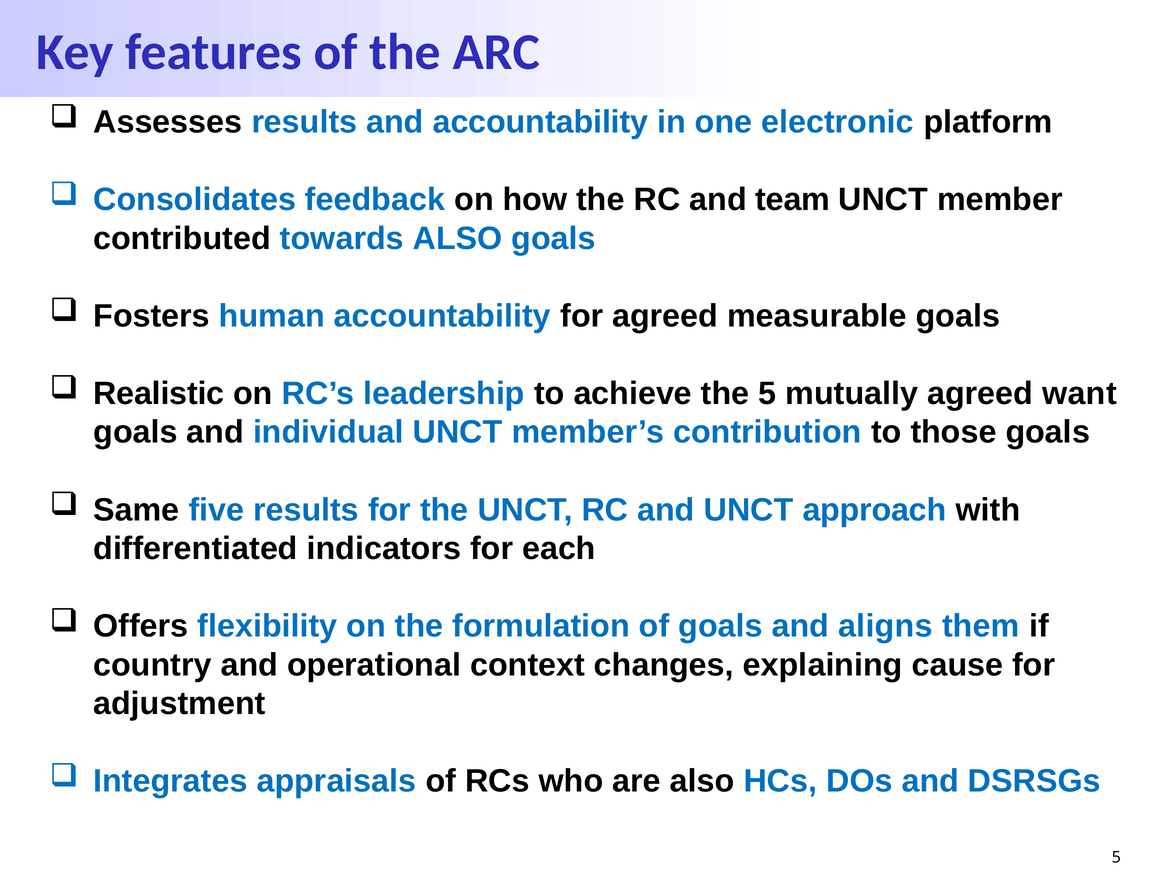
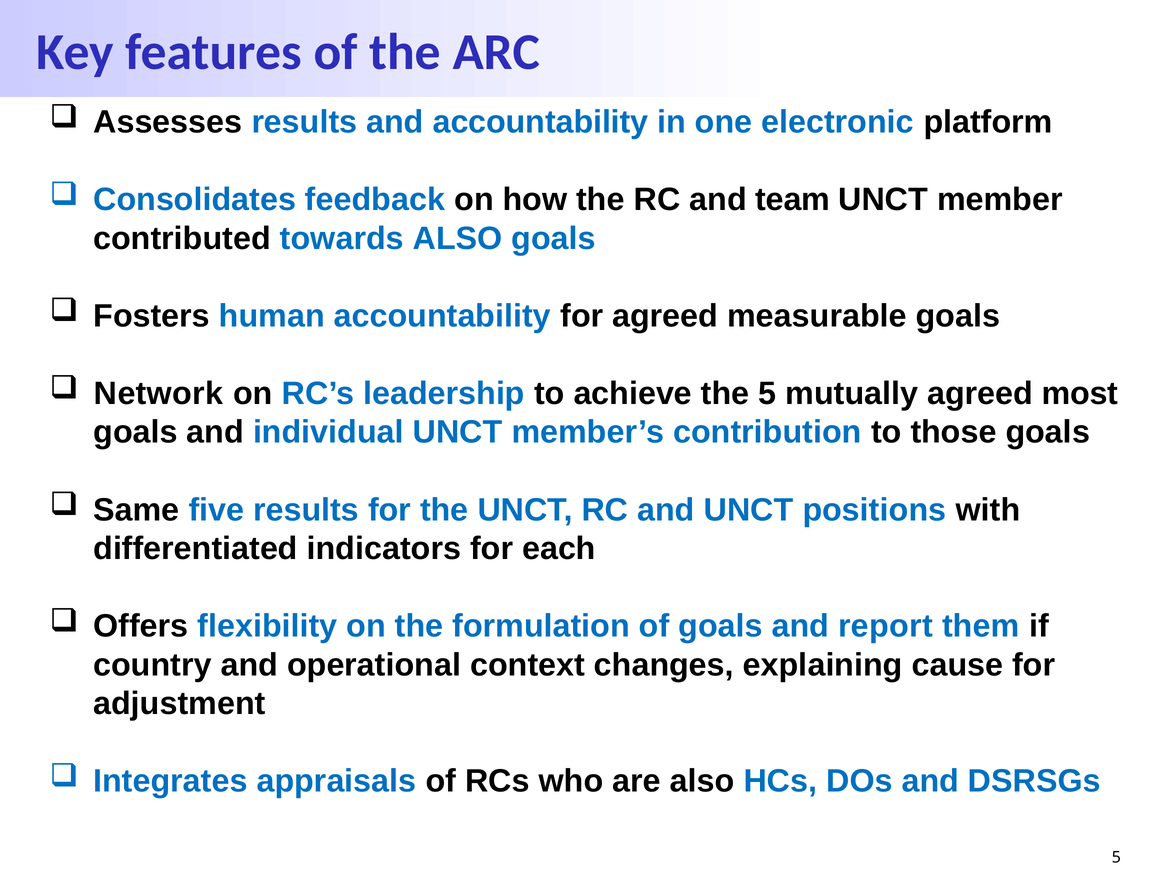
Realistic: Realistic -> Network (159, 393)
want: want -> most (1080, 393)
approach: approach -> positions (874, 510)
aligns: aligns -> report (885, 626)
